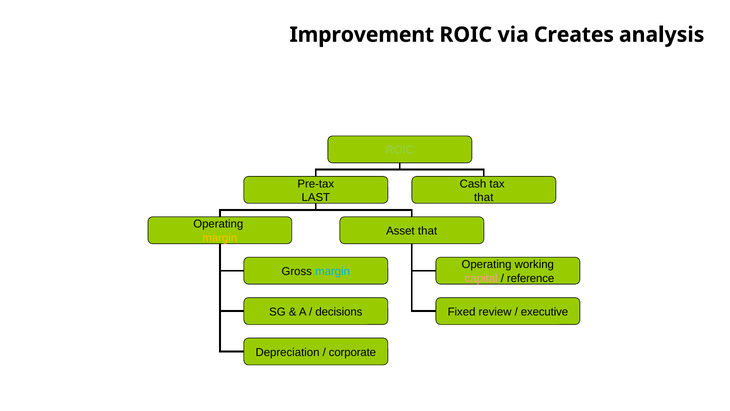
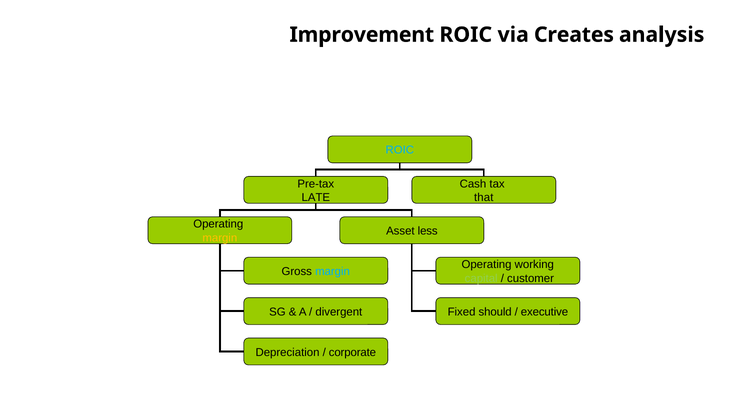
ROIC colour: light green -> light blue (400, 150)
LAST: LAST -> LATE (316, 197)
Asset that: that -> less (428, 231)
capital colour: pink -> light green (481, 278)
reference: reference -> customer (531, 278)
decisions: decisions -> divergent (339, 312)
review: review -> should (495, 312)
